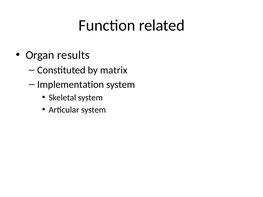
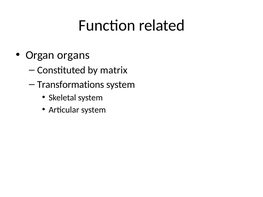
results: results -> organs (73, 55)
Implementation: Implementation -> Transformations (71, 85)
